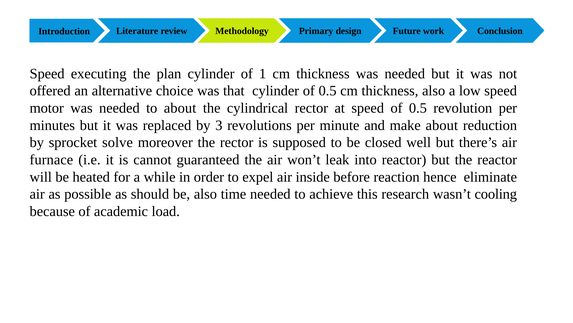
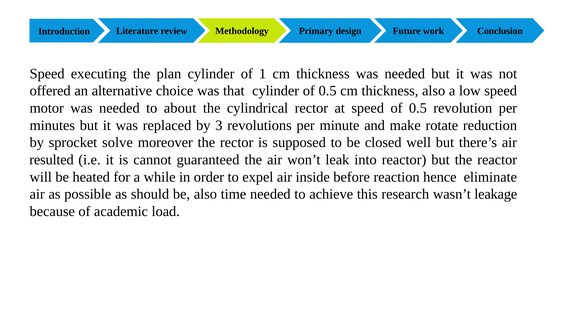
make about: about -> rotate (442, 125)
furnace: furnace -> resulted (52, 159)
cooling: cooling -> leakage (496, 194)
